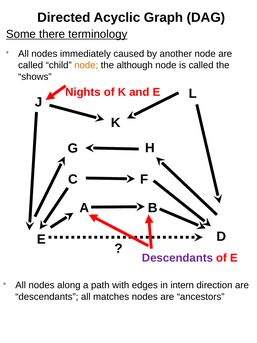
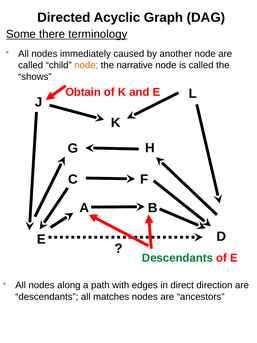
although: although -> narrative (135, 65)
Nights: Nights -> Obtain (83, 92)
Descendants colour: purple -> green (177, 258)
intern: intern -> direct (182, 285)
